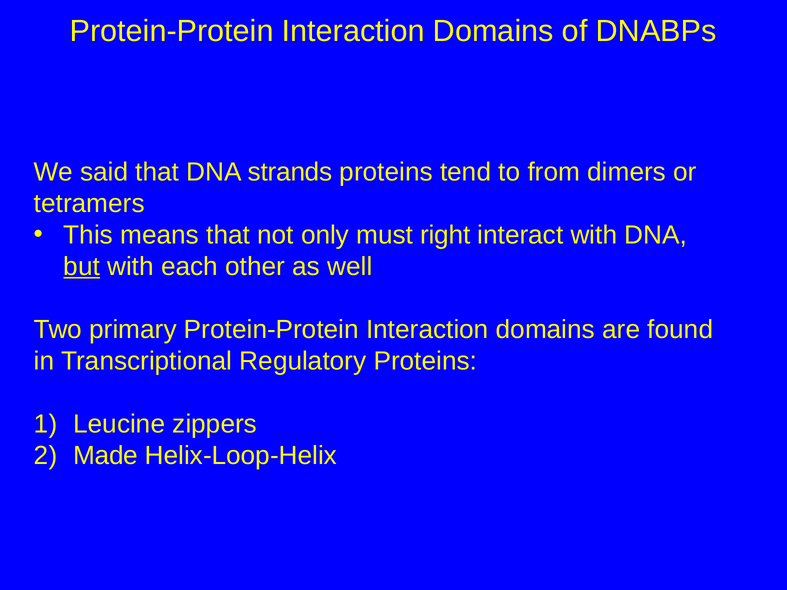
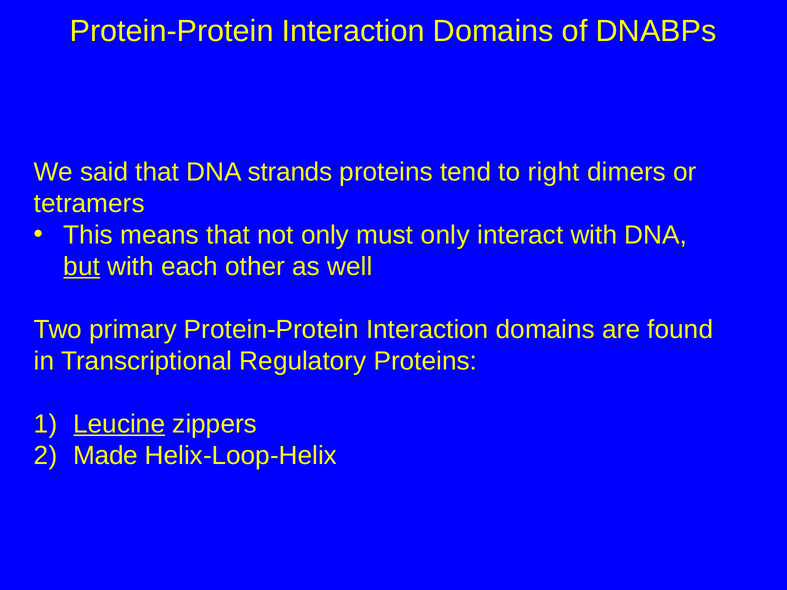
from: from -> right (554, 172)
must right: right -> only (445, 235)
Leucine underline: none -> present (119, 424)
